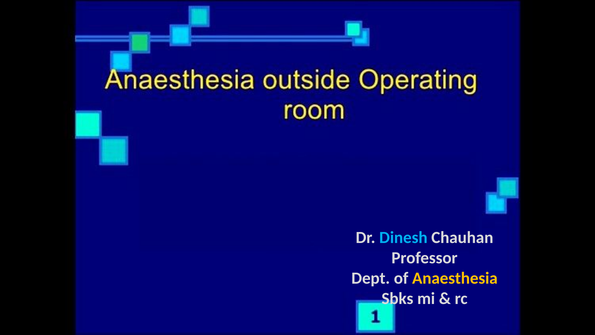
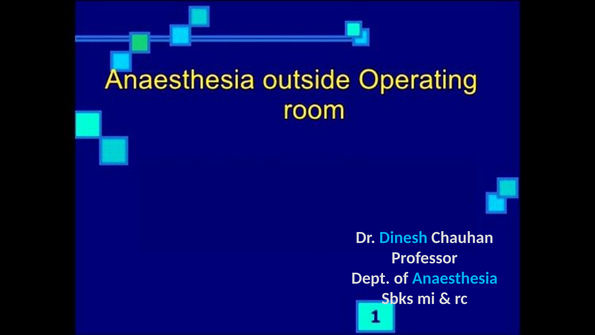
Anaesthesia colour: yellow -> light blue (455, 278)
